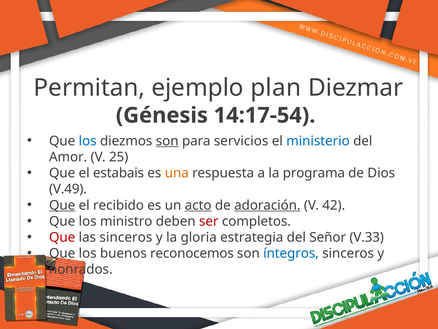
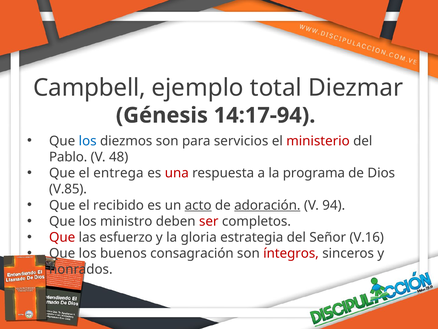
Permitan: Permitan -> Campbell (89, 88)
plan: plan -> total (276, 88)
14:17-54: 14:17-54 -> 14:17-94 (265, 115)
son underline: present -> none (167, 141)
ministerio colour: blue -> red (318, 141)
Amor: Amor -> Pablo (68, 157)
25: 25 -> 48 (119, 157)
estabais: estabais -> entrega (118, 173)
una colour: orange -> red (177, 173)
V.49: V.49 -> V.85 (68, 189)
Que underline: present -> none (62, 205)
42: 42 -> 94 (334, 205)
las sinceros: sinceros -> esfuerzo (126, 237)
V.33: V.33 -> V.16 (367, 237)
reconocemos: reconocemos -> consagración (192, 253)
íntegros colour: blue -> red (291, 253)
